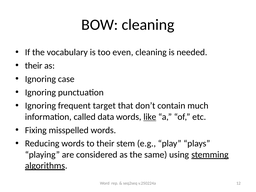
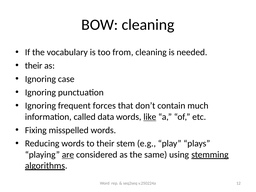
even: even -> from (123, 52)
target: target -> forces (104, 106)
are underline: none -> present (68, 155)
